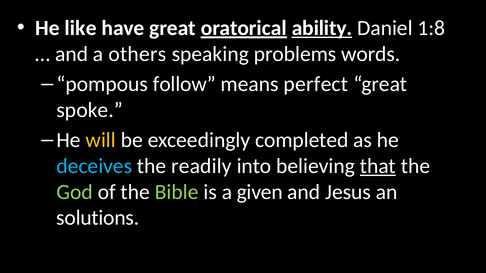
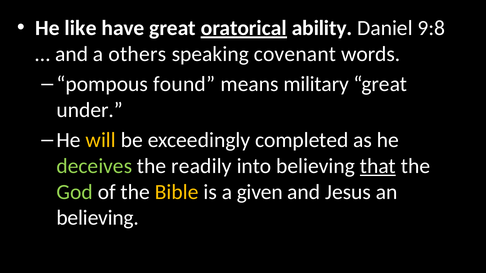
ability underline: present -> none (322, 28)
1:8: 1:8 -> 9:8 (431, 28)
problems: problems -> covenant (295, 54)
follow: follow -> found (184, 84)
perfect: perfect -> military (316, 84)
spoke: spoke -> under (90, 110)
deceives colour: light blue -> light green (94, 166)
Bible colour: light green -> yellow (177, 192)
solutions: solutions -> believing (98, 218)
